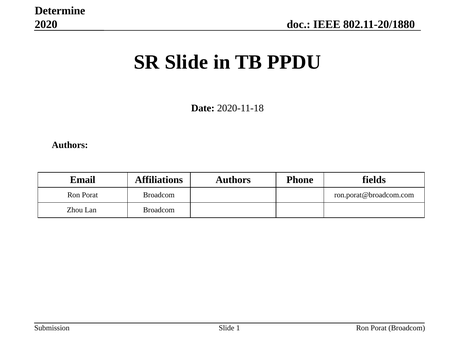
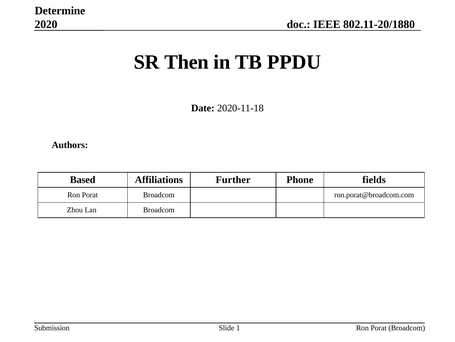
SR Slide: Slide -> Then (187, 62)
Email: Email -> Based (83, 180)
Affiliations Authors: Authors -> Further (233, 180)
